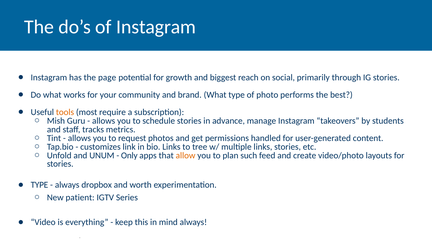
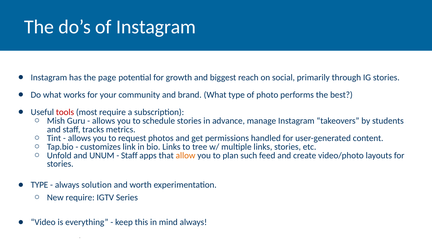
tools colour: orange -> red (65, 112)
Only: Only -> Staff (129, 155)
dropbox: dropbox -> solution (97, 185)
New patient: patient -> require (80, 197)
